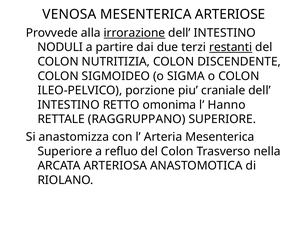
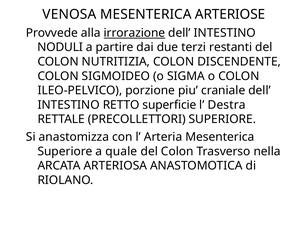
restanti underline: present -> none (231, 47)
omonima: omonima -> superficie (169, 105)
Hanno: Hanno -> Destra (227, 105)
RAGGRUPPANO: RAGGRUPPANO -> PRECOLLETTORI (137, 119)
refluo: refluo -> quale (121, 151)
